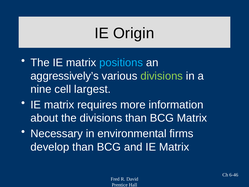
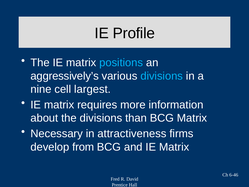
Origin: Origin -> Profile (134, 33)
divisions colour: light green -> light blue (162, 76)
environmental: environmental -> attractiveness (132, 133)
develop than: than -> from (83, 147)
